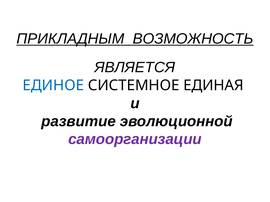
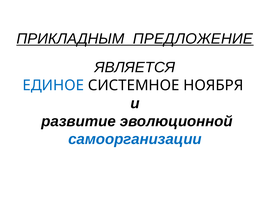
ВОЗМОЖНОСТЬ: ВОЗМОЖНОСТЬ -> ПРЕДЛОЖЕНИЕ (193, 39)
ЕДИНАЯ: ЕДИНАЯ -> НОЯБРЯ (213, 86)
самоорганизации colour: purple -> blue (135, 140)
